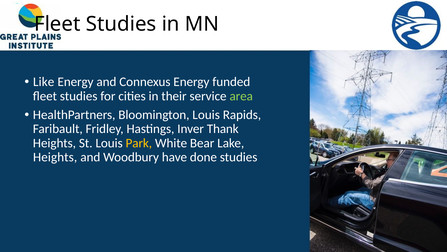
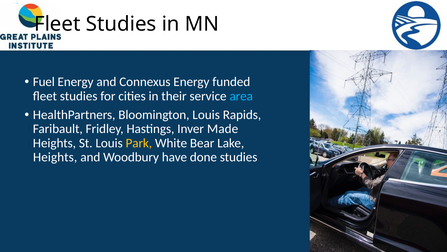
Like: Like -> Fuel (44, 82)
area colour: light green -> light blue (241, 96)
Thank: Thank -> Made (223, 129)
